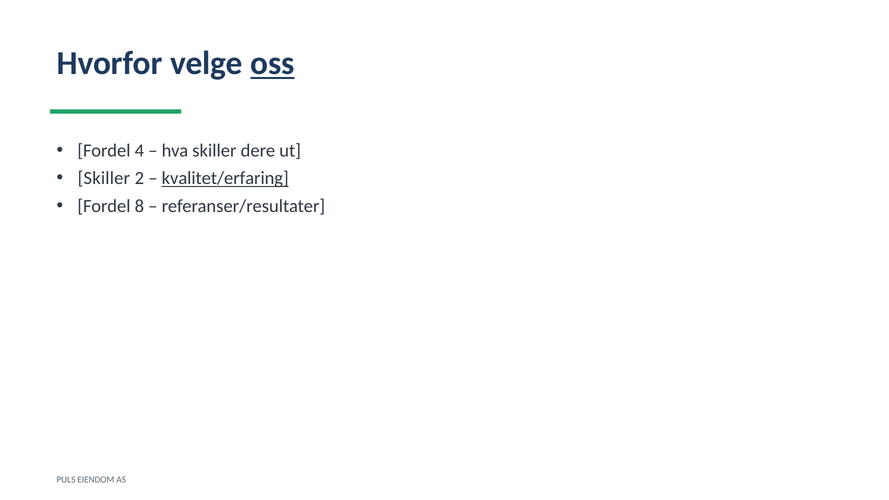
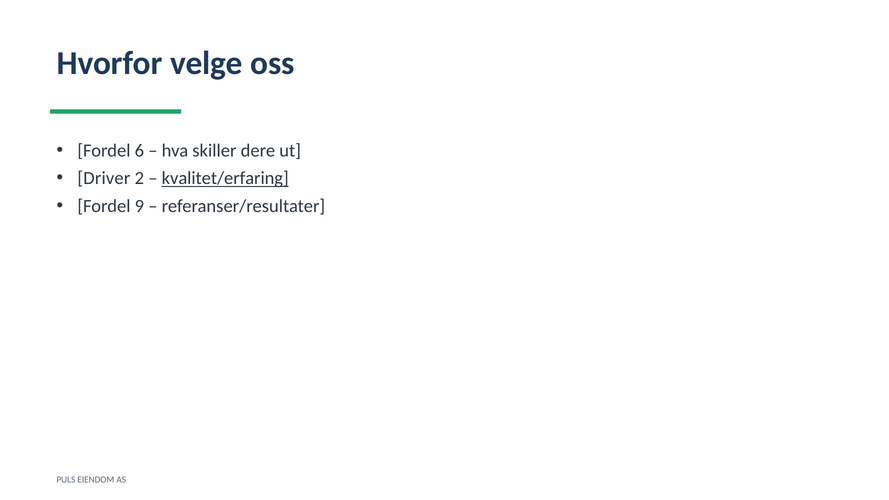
oss underline: present -> none (272, 63)
4: 4 -> 6 (139, 151)
Skiller: Skiller -> Driver (104, 178)
8: 8 -> 9 (139, 206)
